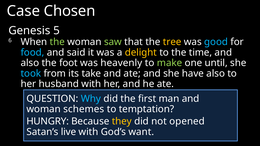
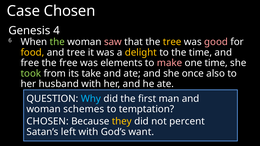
5: 5 -> 4 (57, 31)
saw colour: light green -> pink (113, 42)
good colour: light blue -> pink (216, 42)
food colour: light blue -> yellow (32, 53)
and said: said -> tree (76, 53)
also: also -> free (30, 63)
the foot: foot -> free (68, 63)
heavenly: heavenly -> elements (121, 63)
make colour: light green -> pink (170, 63)
one until: until -> time (216, 63)
took colour: light blue -> light green (31, 74)
have: have -> once (193, 74)
HUNGRY: HUNGRY -> CHOSEN (48, 122)
opened: opened -> percent (187, 122)
live: live -> left (68, 132)
